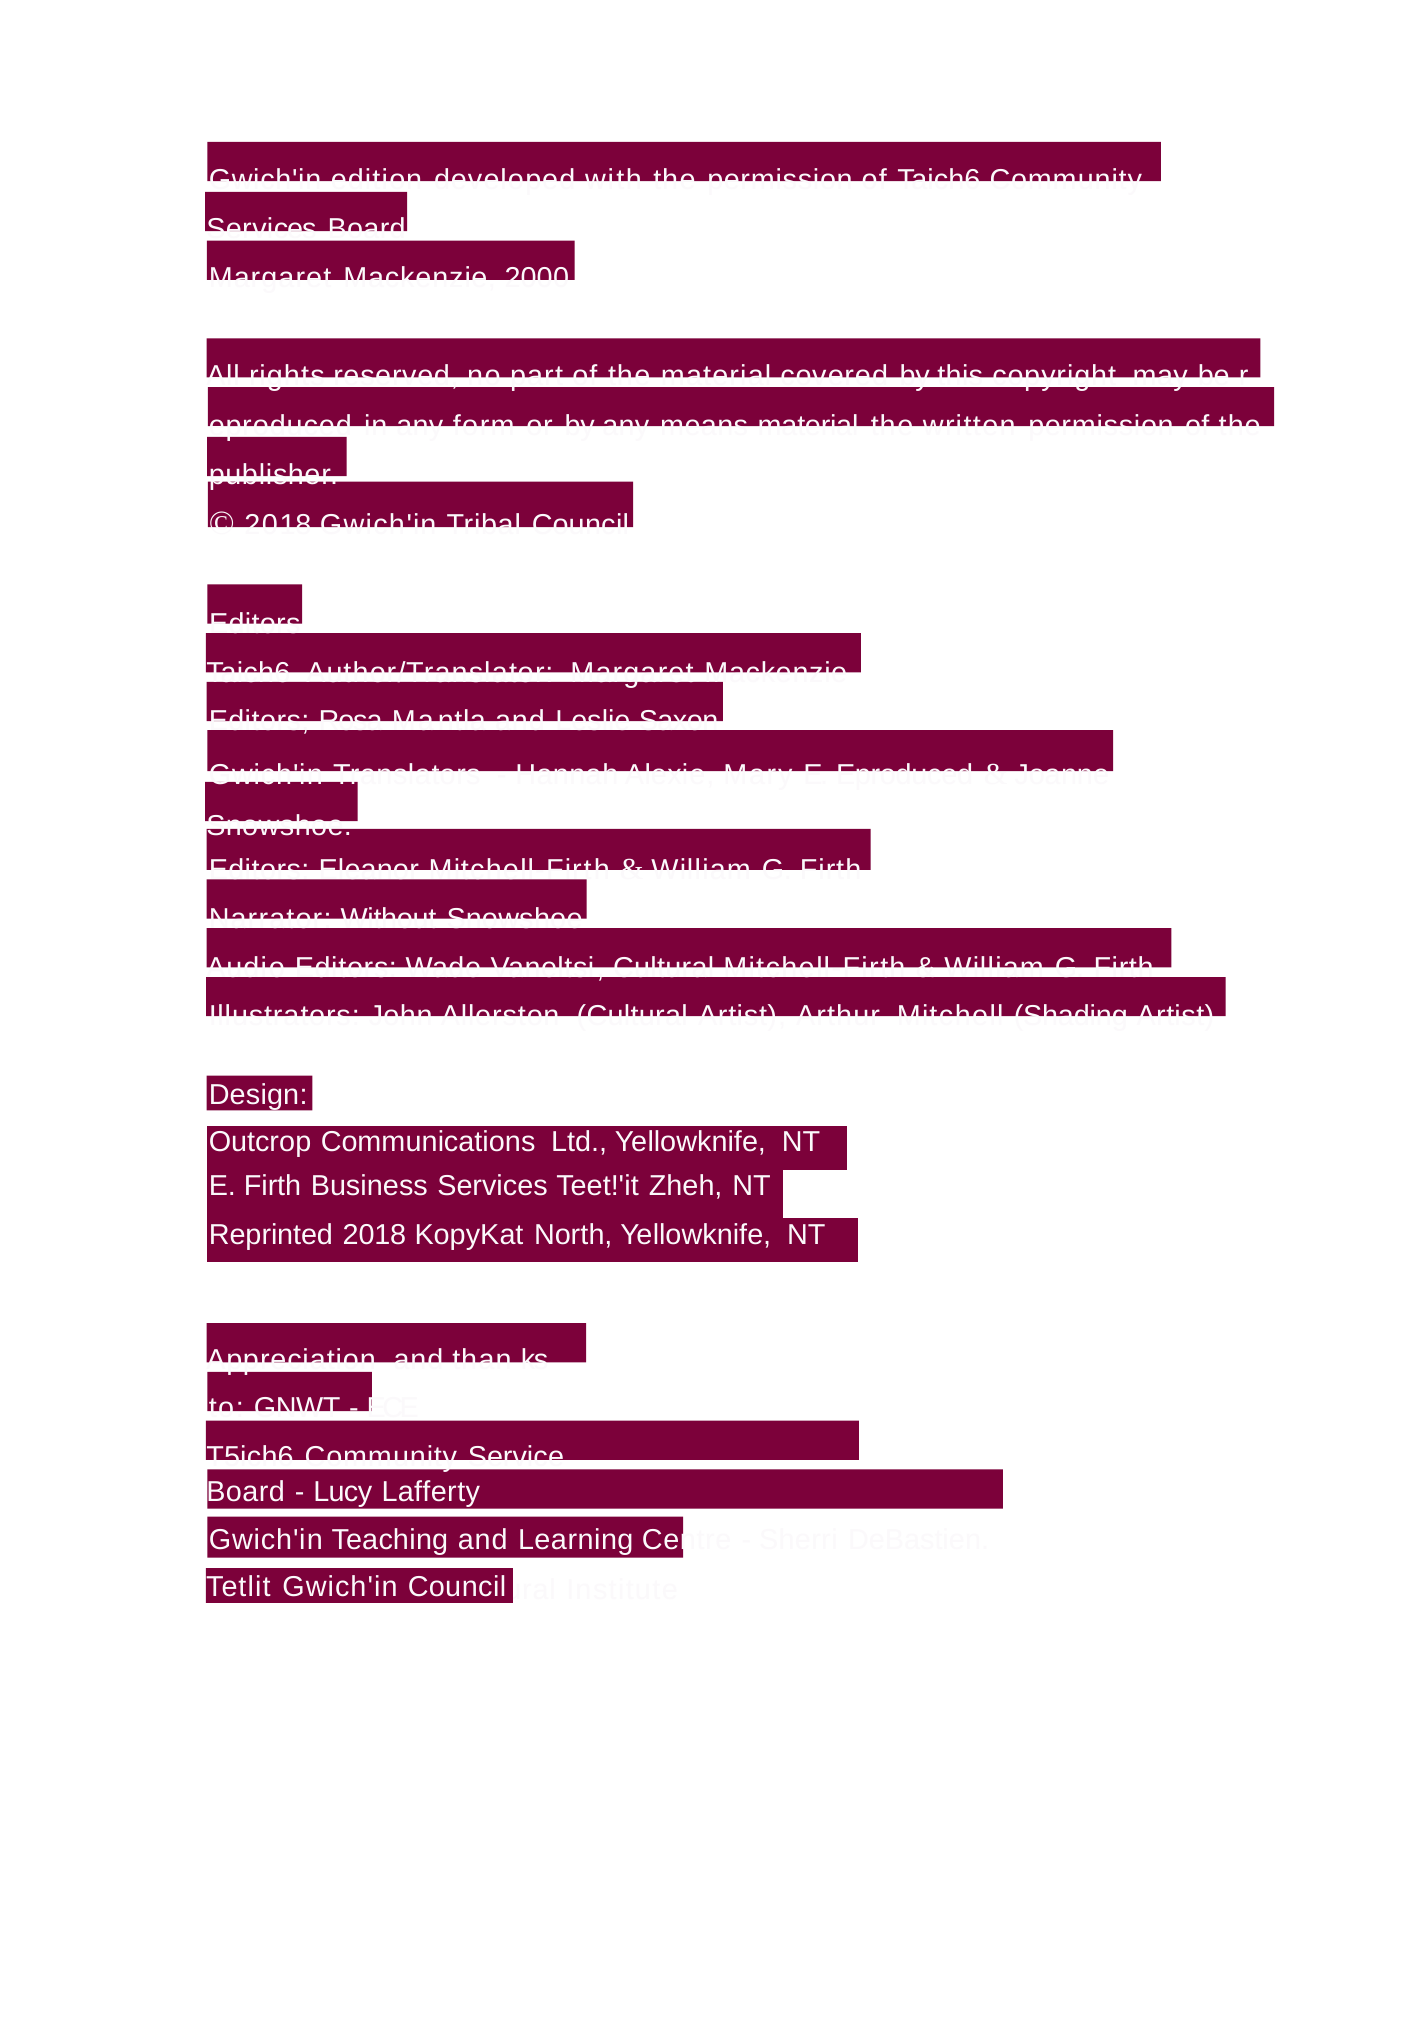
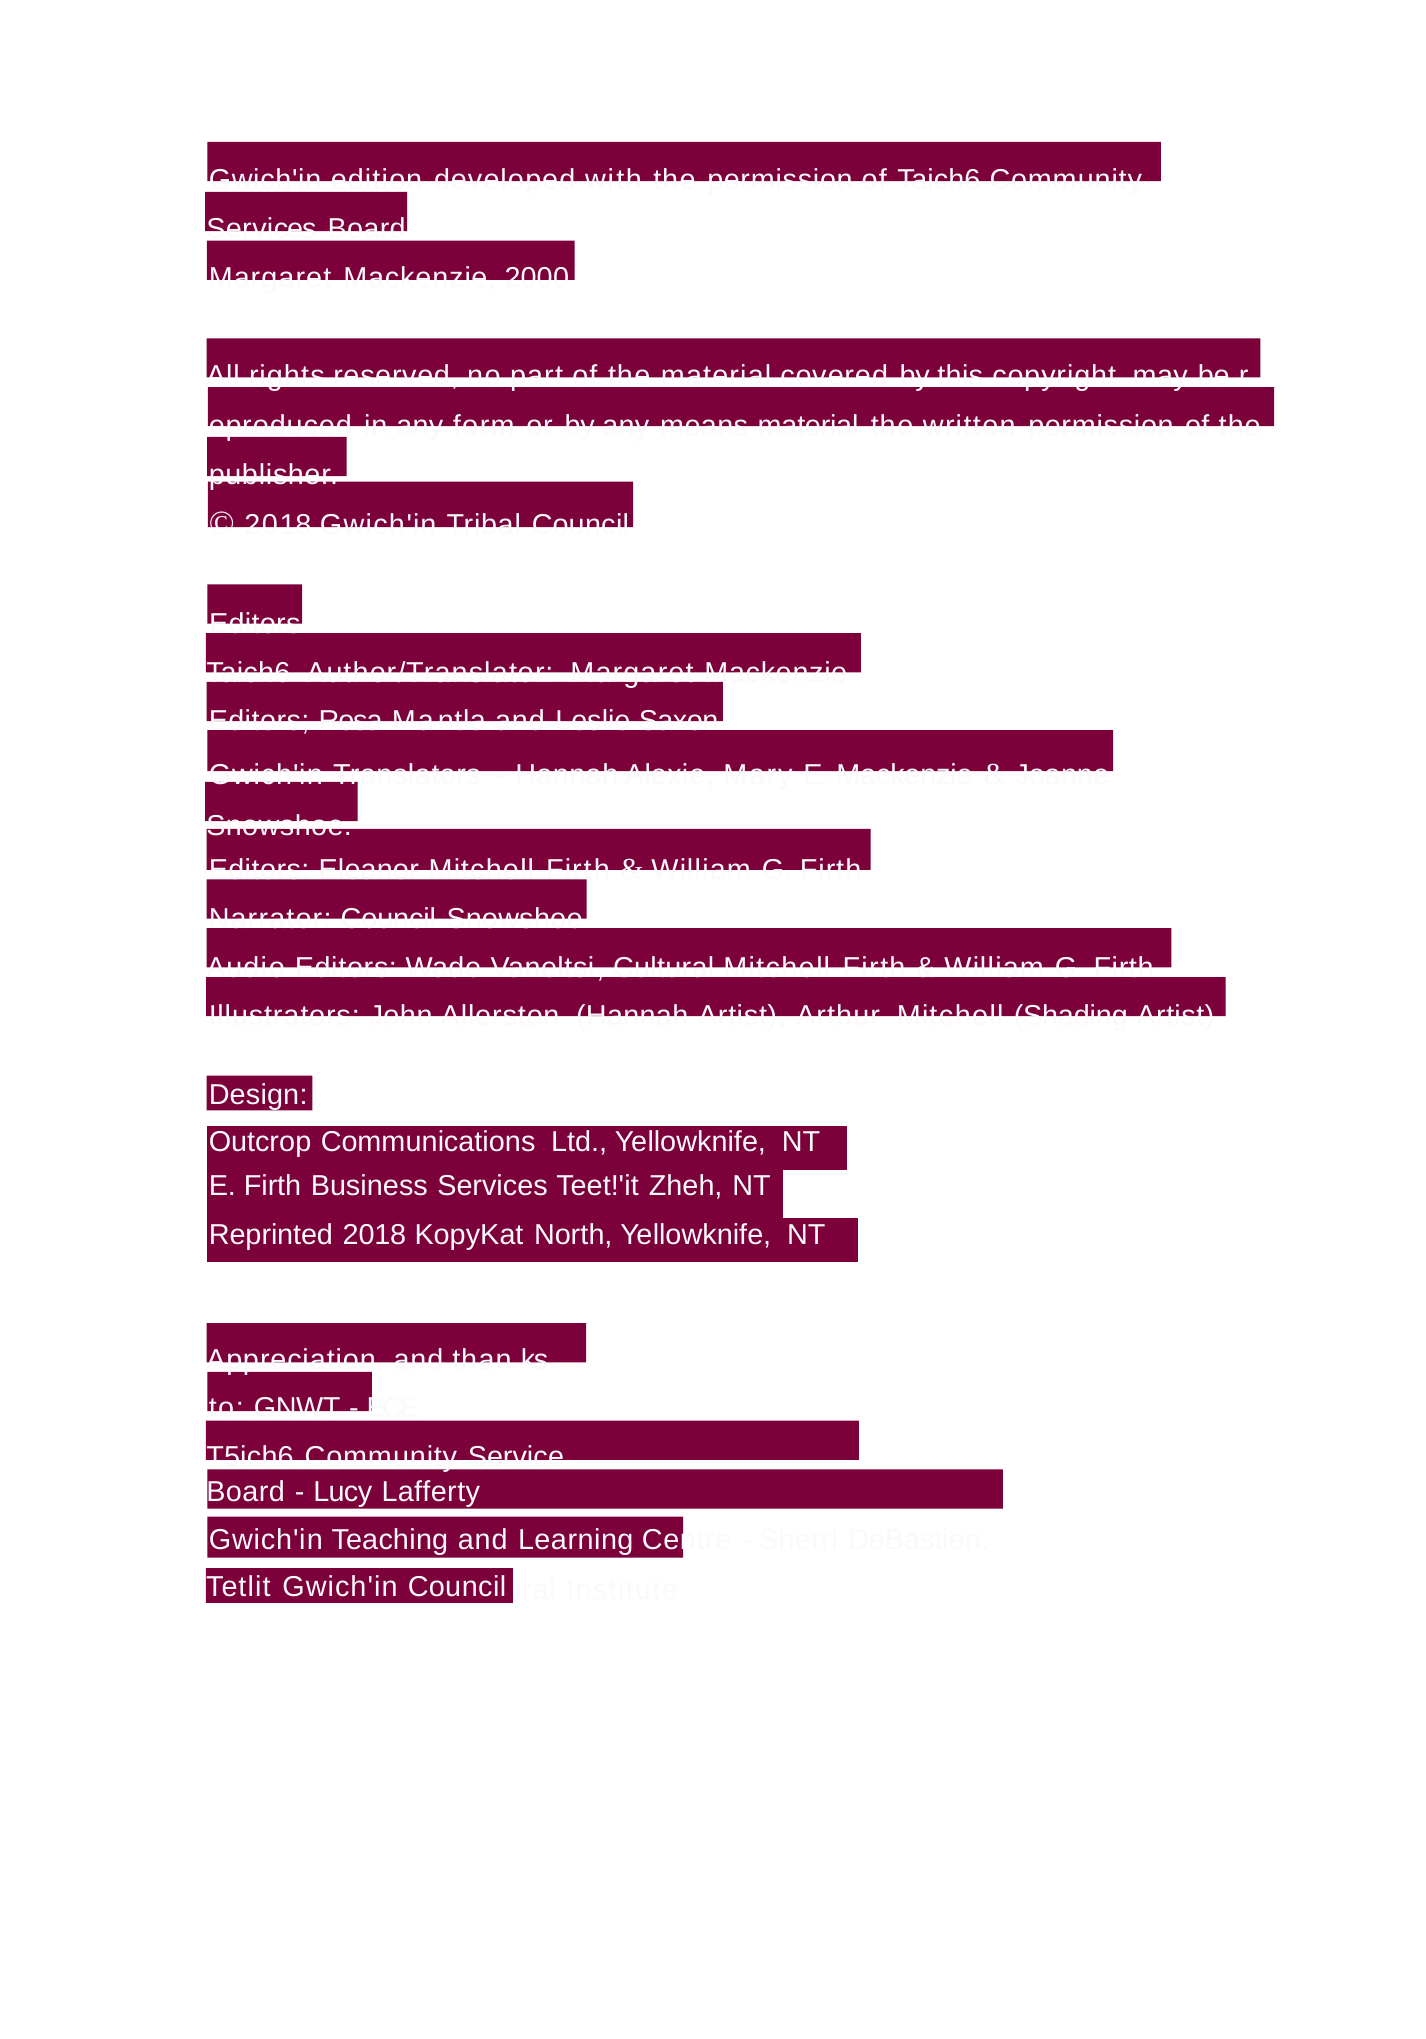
E Eproduced: Eproduced -> Mackenzie (905, 775)
Narrator Without: Without -> Council (388, 919)
Allerston Cultural: Cultural -> Hannah (632, 1016)
